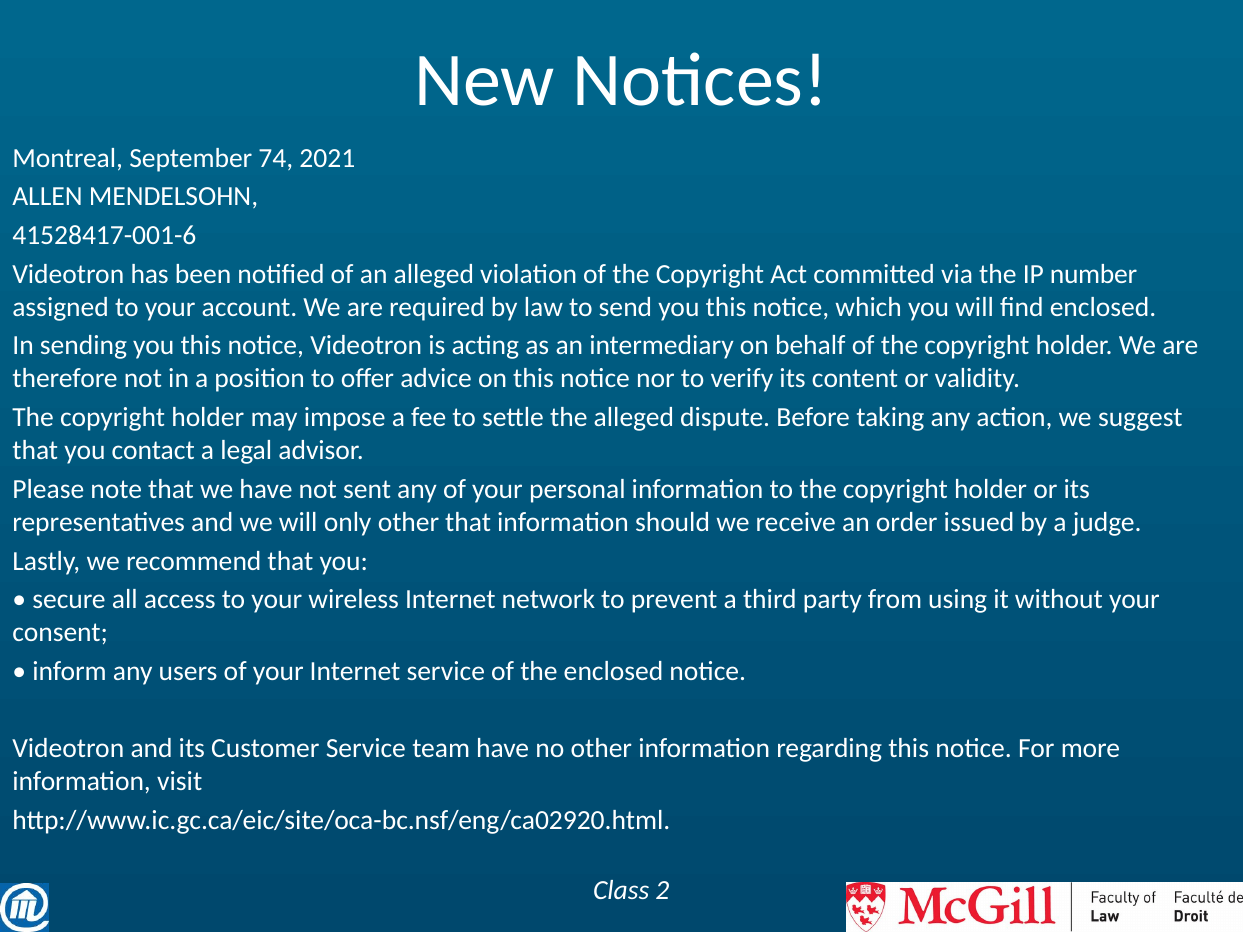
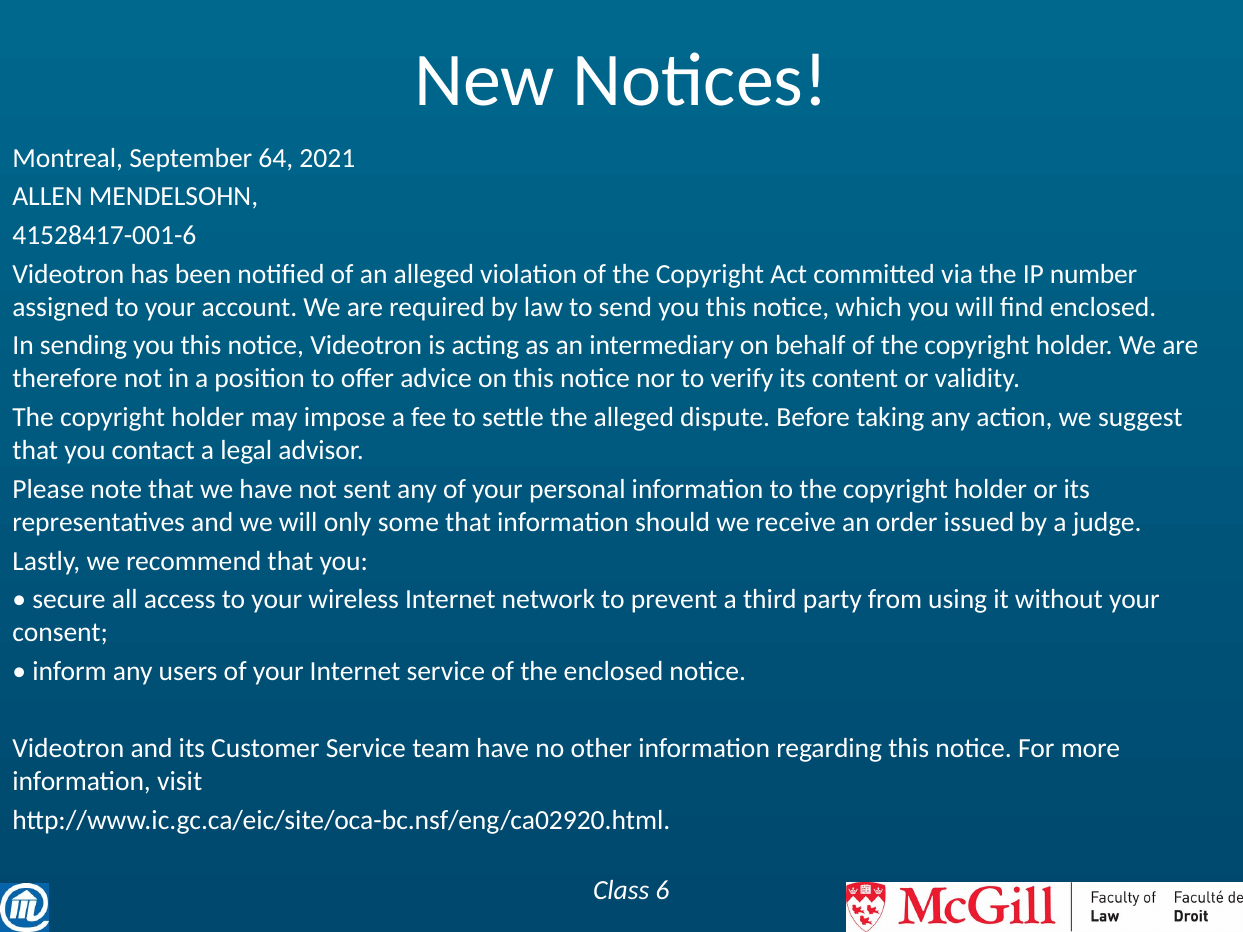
74: 74 -> 64 (276, 158)
only other: other -> some (408, 522)
2: 2 -> 6 (662, 891)
